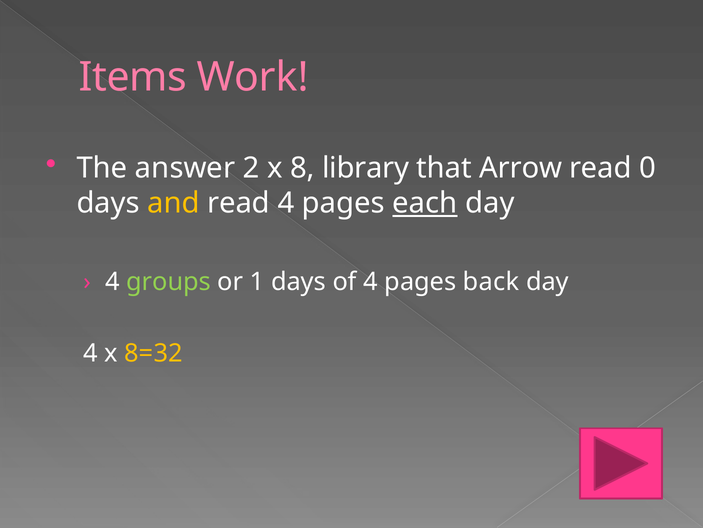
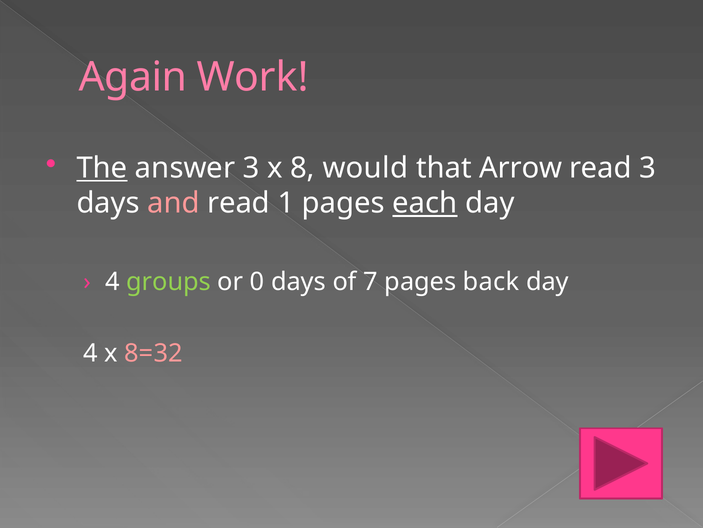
Items: Items -> Again (133, 77)
The underline: none -> present (102, 168)
answer 2: 2 -> 3 (251, 168)
library: library -> would (365, 168)
read 0: 0 -> 3 (648, 168)
and colour: yellow -> pink (174, 203)
read 4: 4 -> 1 (286, 203)
1: 1 -> 0 (257, 282)
of 4: 4 -> 7 (371, 282)
8=32 colour: yellow -> pink (154, 353)
